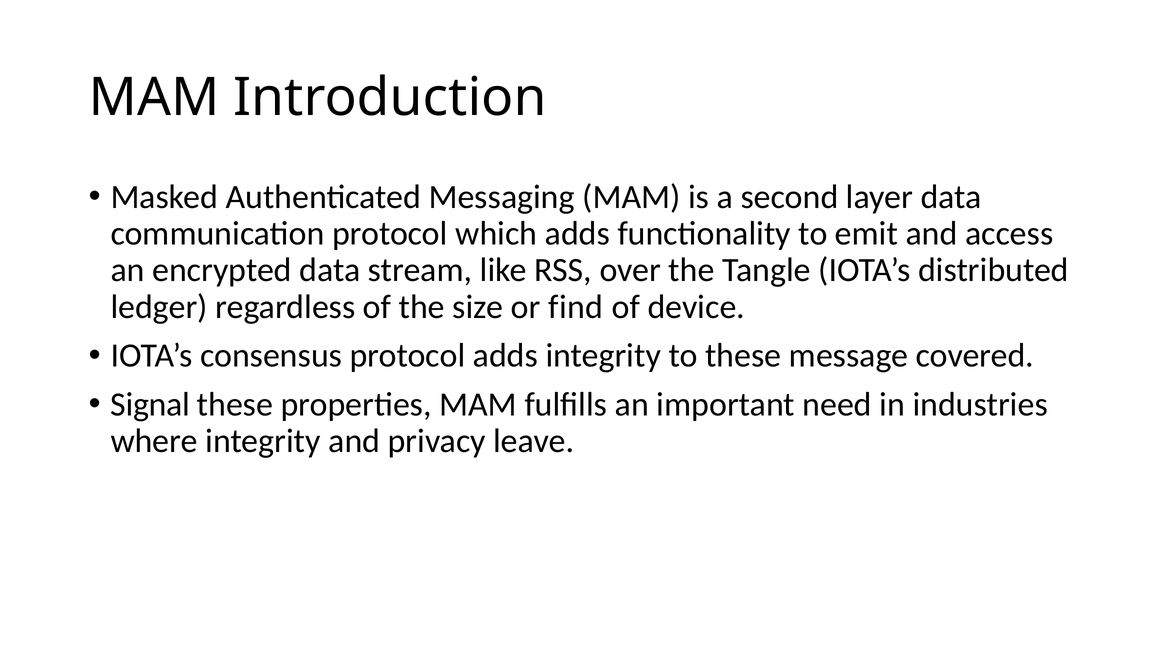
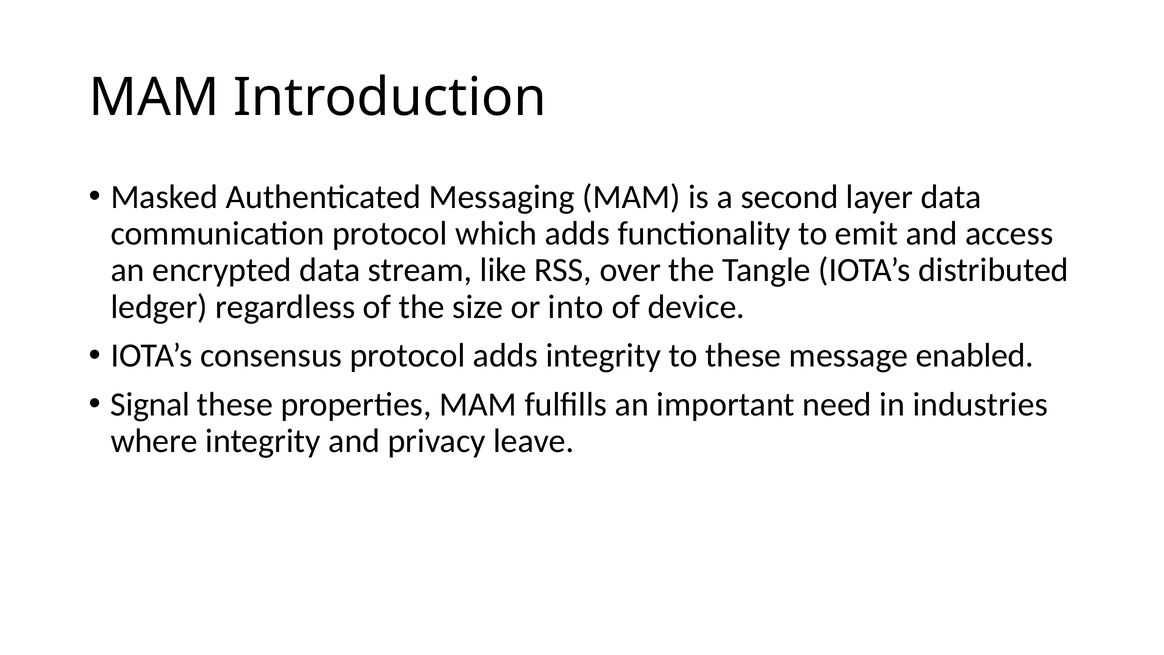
find: find -> into (576, 307)
covered: covered -> enabled (975, 356)
